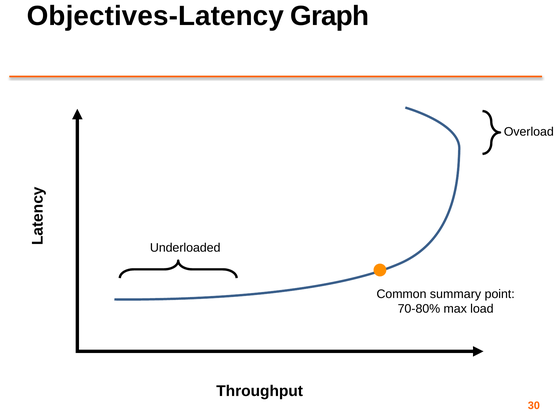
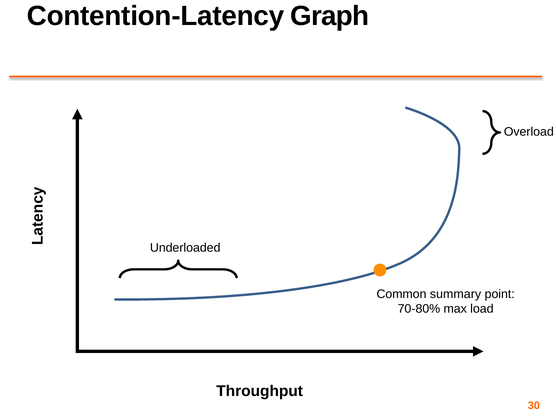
Objectives-Latency: Objectives-Latency -> Contention-Latency (156, 16)
